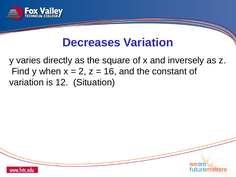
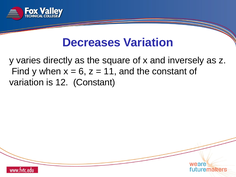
2: 2 -> 6 (82, 71)
16: 16 -> 11 (110, 71)
12 Situation: Situation -> Constant (94, 82)
